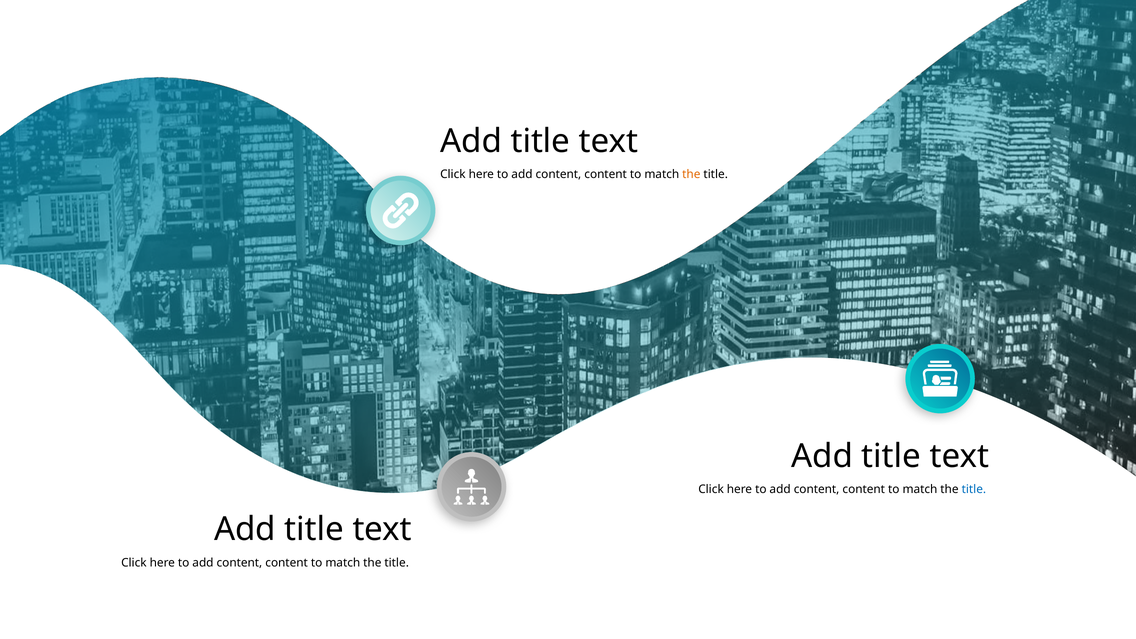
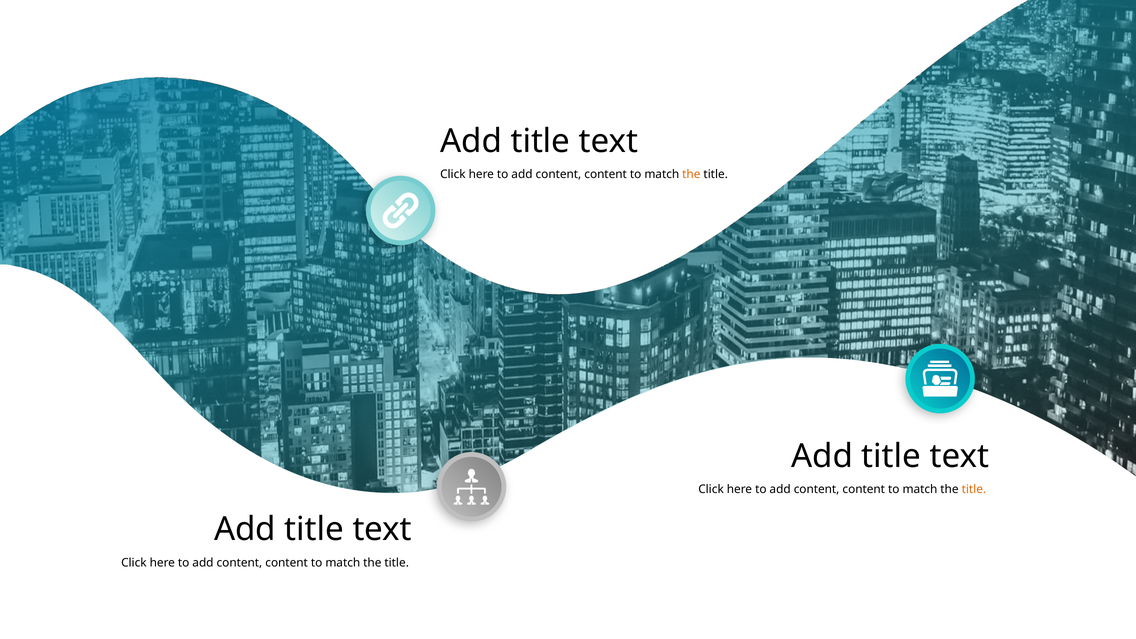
title colour: blue -> orange (974, 489)
